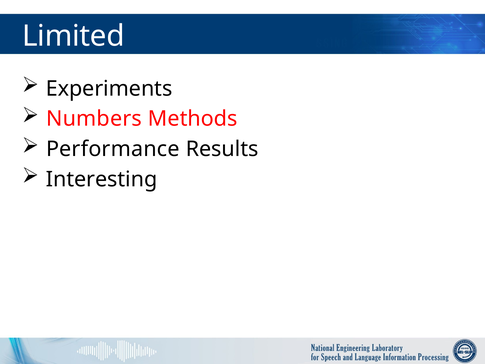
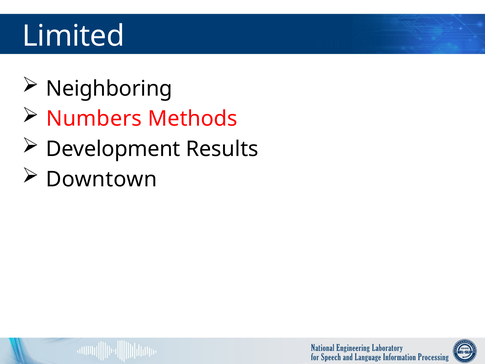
Experiments: Experiments -> Neighboring (109, 89)
Performance: Performance -> Development (113, 149)
Interesting: Interesting -> Downtown (101, 179)
